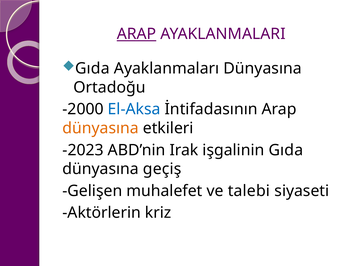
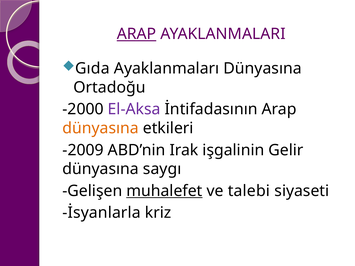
El-Aksa colour: blue -> purple (134, 109)
-2023: -2023 -> -2009 (83, 150)
işgalinin Gıda: Gıda -> Gelir (286, 150)
geçiş: geçiş -> saygı (162, 169)
muhalefet underline: none -> present (164, 191)
Aktörlerin: Aktörlerin -> İsyanlarla (102, 213)
